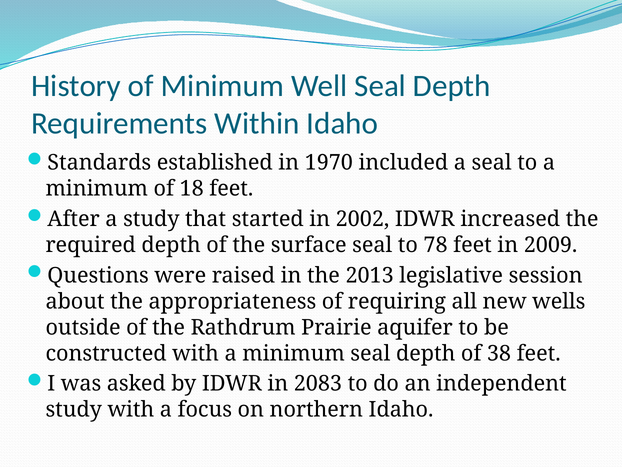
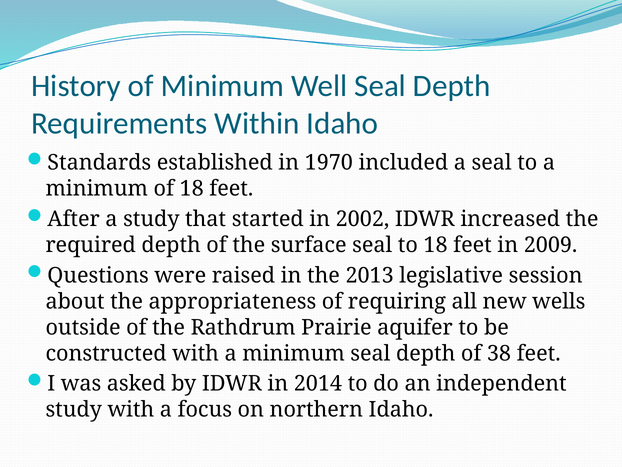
to 78: 78 -> 18 (436, 245)
2083: 2083 -> 2014 (318, 383)
